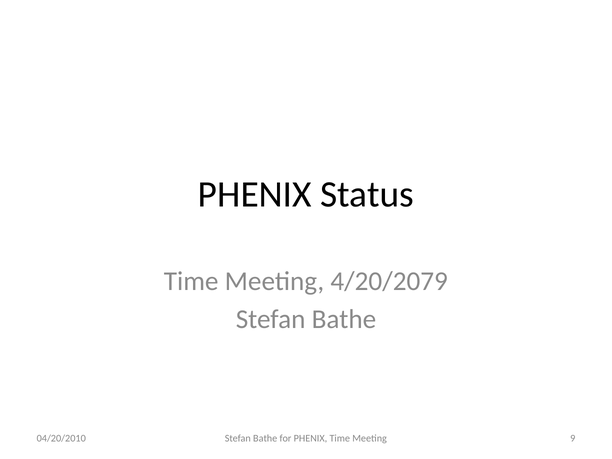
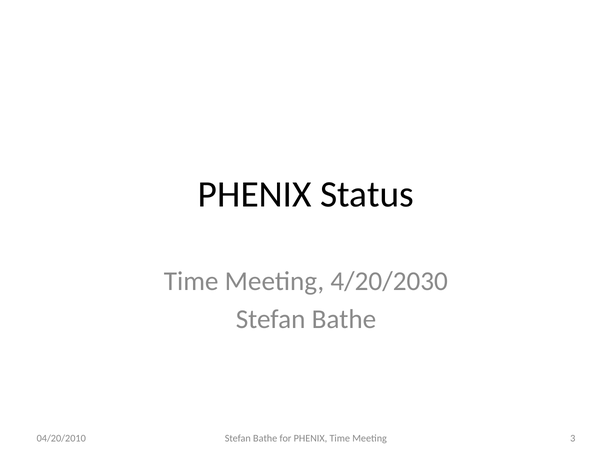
4/20/2079: 4/20/2079 -> 4/20/2030 (389, 281)
9: 9 -> 3 (573, 438)
